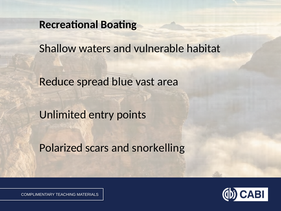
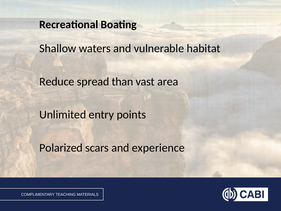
blue: blue -> than (122, 81)
snorkelling: snorkelling -> experience (158, 148)
